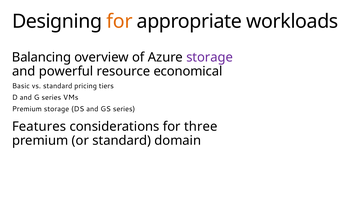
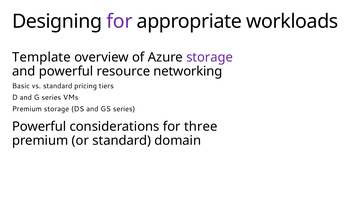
for colour: orange -> purple (120, 21)
Balancing: Balancing -> Template (41, 57)
economical: economical -> networking (188, 71)
Features: Features -> Powerful (39, 126)
